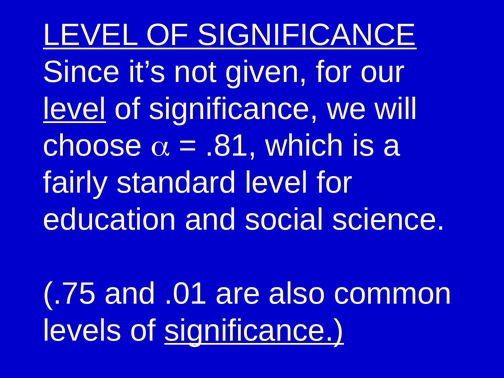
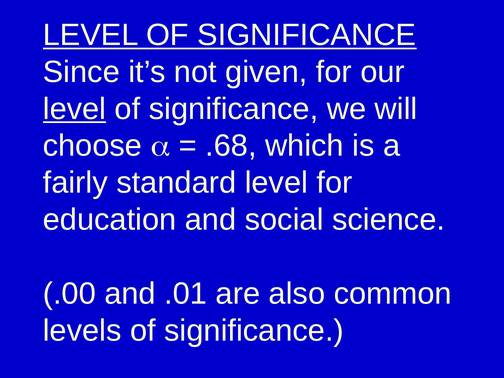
.81: .81 -> .68 (231, 146)
.75: .75 -> .00 (69, 294)
significance underline: present -> none (254, 331)
